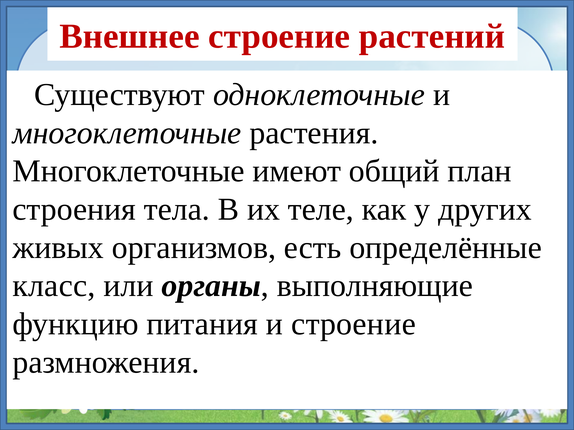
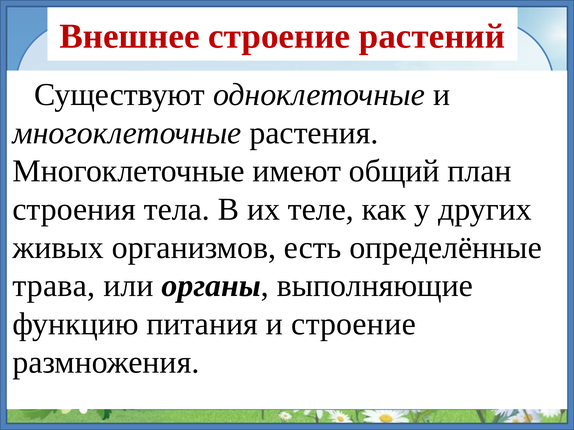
класс: класс -> трава (54, 286)
